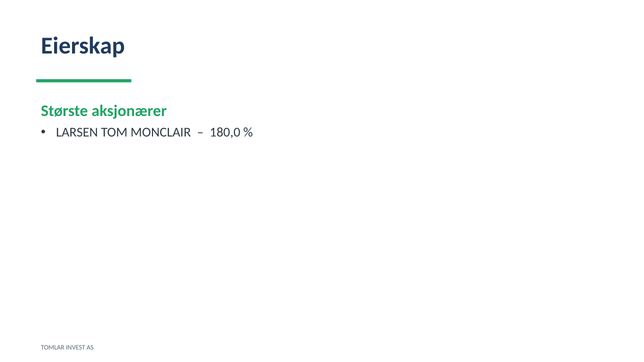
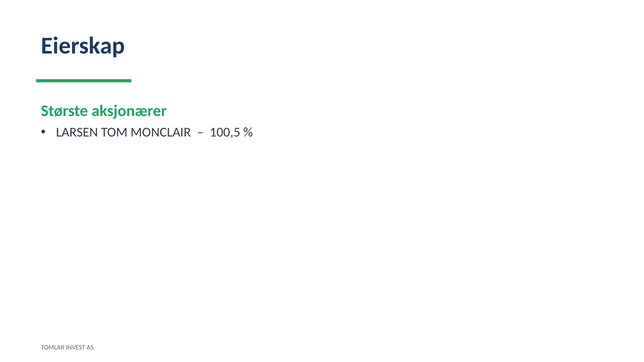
180,0: 180,0 -> 100,5 (225, 132)
